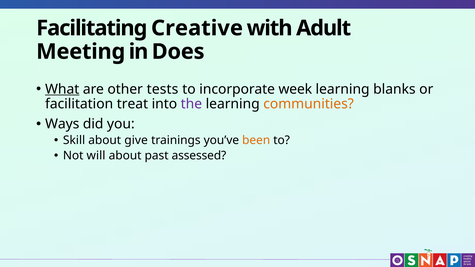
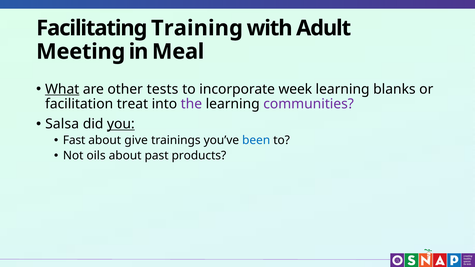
Creative: Creative -> Training (197, 28)
Does: Does -> Meal (178, 52)
communities colour: orange -> purple (309, 104)
Ways: Ways -> Salsa (62, 124)
you underline: none -> present (121, 124)
Skill: Skill -> Fast (74, 140)
been colour: orange -> blue (256, 140)
will: will -> oils (96, 156)
assessed: assessed -> products (199, 156)
